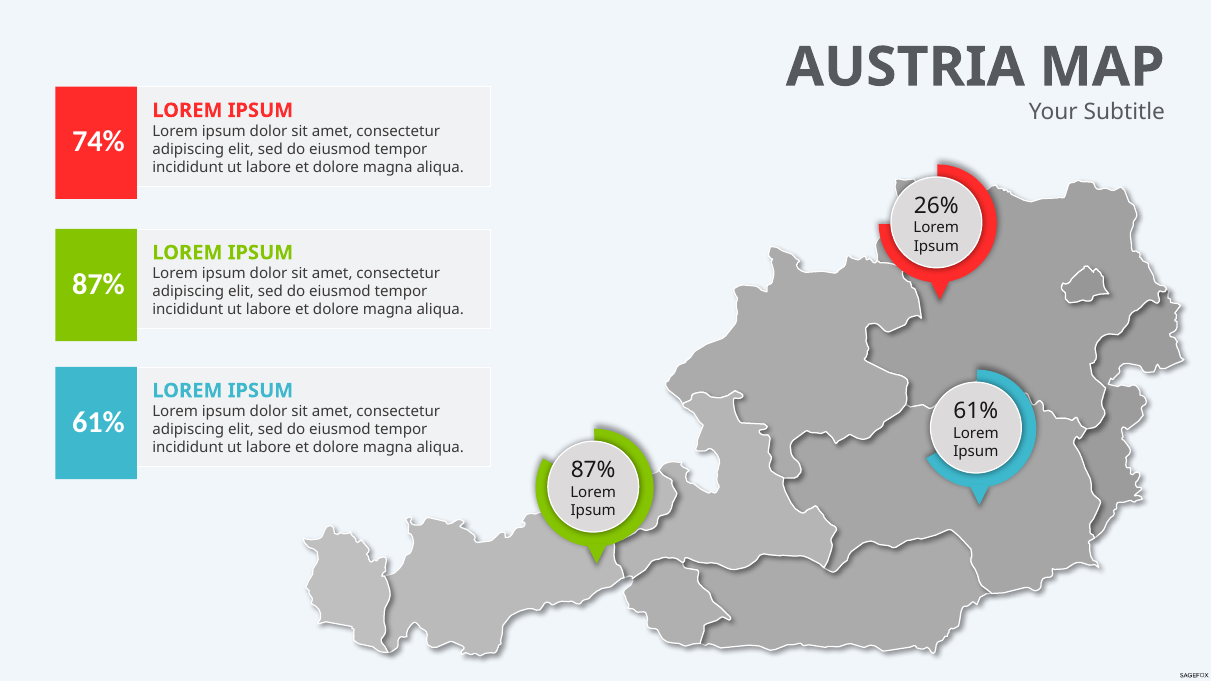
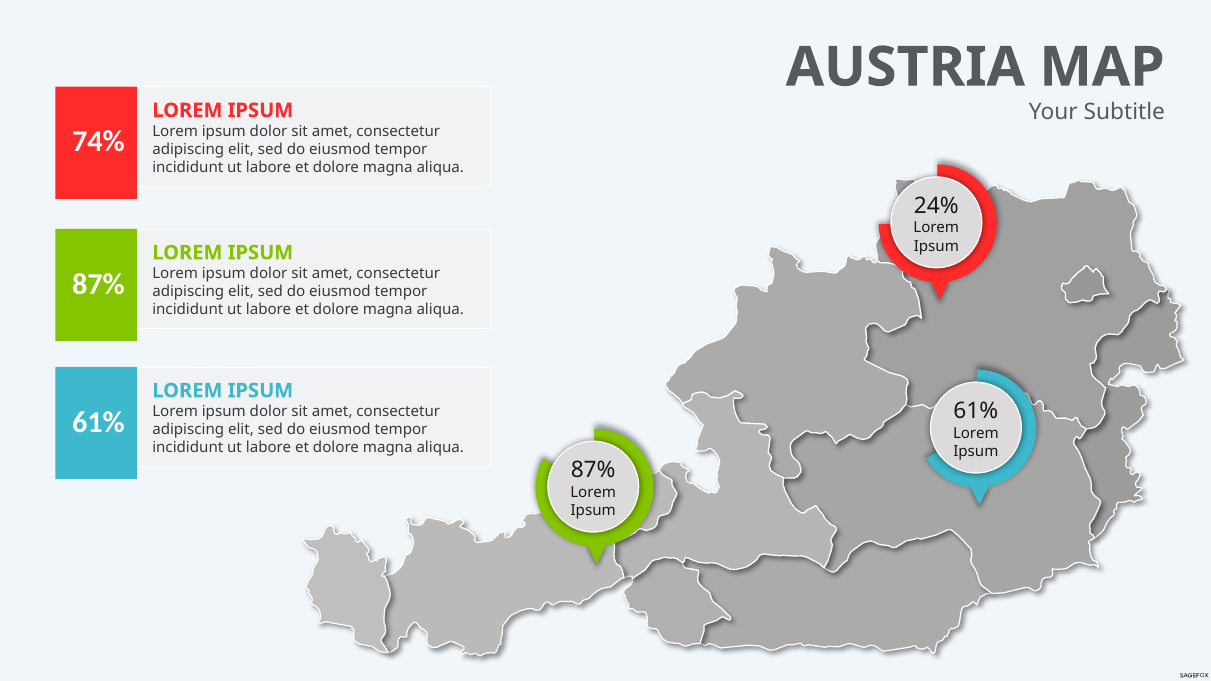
26%: 26% -> 24% (936, 206)
